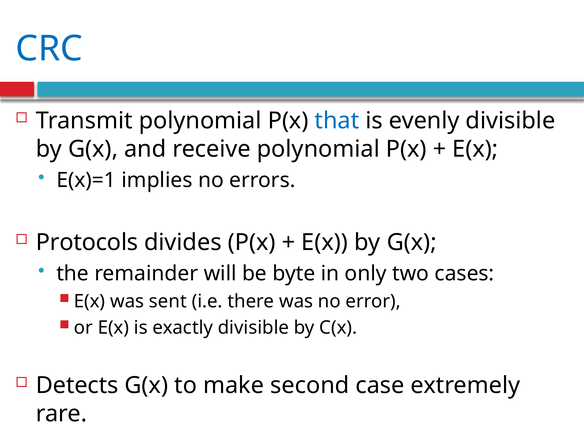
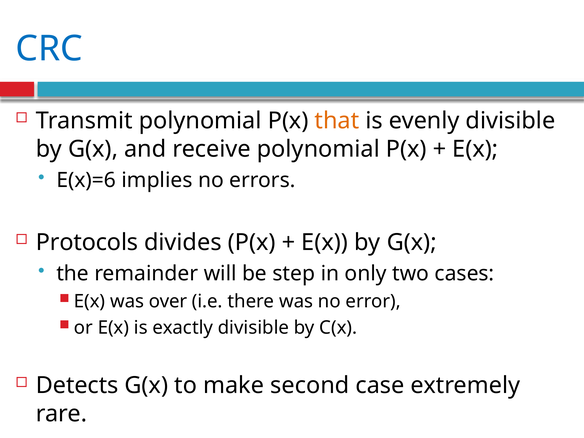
that colour: blue -> orange (337, 121)
E(x)=1: E(x)=1 -> E(x)=6 (86, 180)
byte: byte -> step (294, 274)
sent: sent -> over (168, 301)
